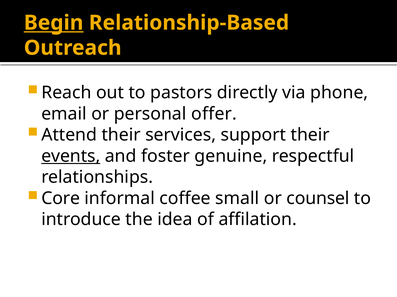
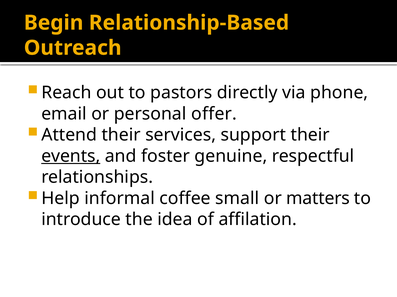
Begin underline: present -> none (54, 23)
Core: Core -> Help (61, 199)
counsel: counsel -> matters (318, 199)
